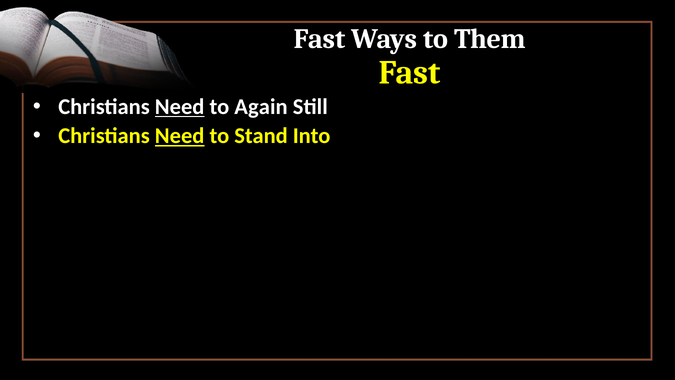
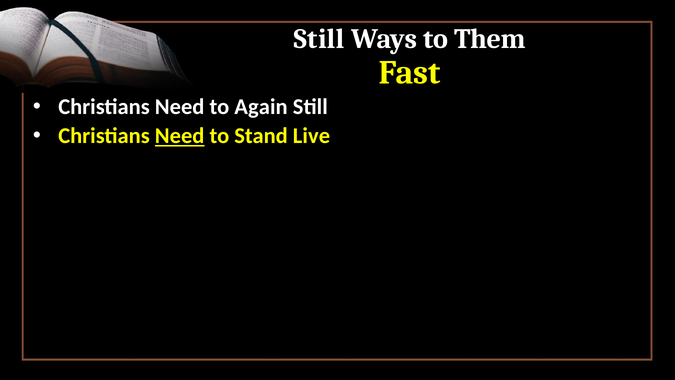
Fast: Fast -> Still (319, 39)
Need underline: present -> none (180, 107)
Into: Into -> Live (311, 136)
